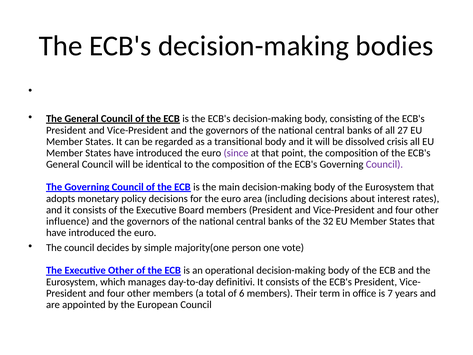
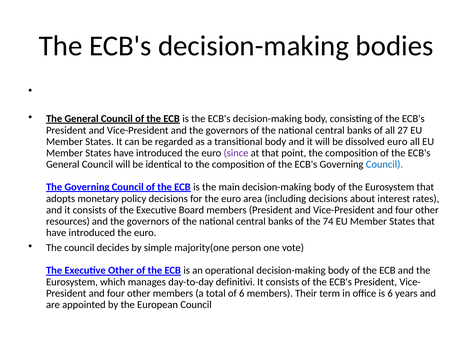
dissolved crisis: crisis -> euro (397, 142)
Council colour: purple -> blue (384, 164)
influence: influence -> resources (68, 221)
32: 32 -> 74 (328, 221)
is 7: 7 -> 6 (390, 293)
